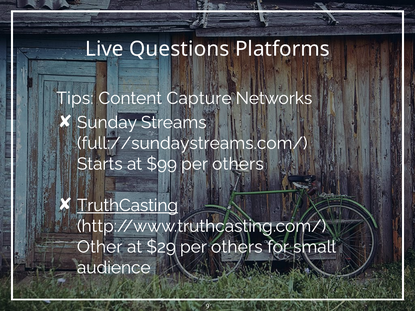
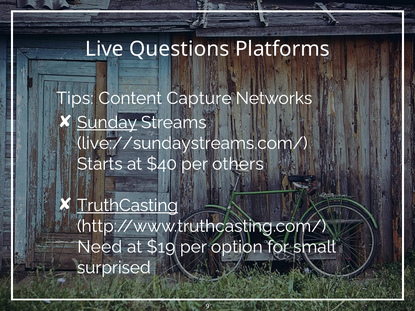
Sunday underline: none -> present (107, 123)
full://sundaystreams.com/: full://sundaystreams.com/ -> live://sundaystreams.com/ (192, 143)
$99: $99 -> $40 (162, 164)
Other: Other -> Need (100, 247)
$29: $29 -> $19 (161, 247)
others: others -> option (237, 247)
audience: audience -> surprised (114, 268)
